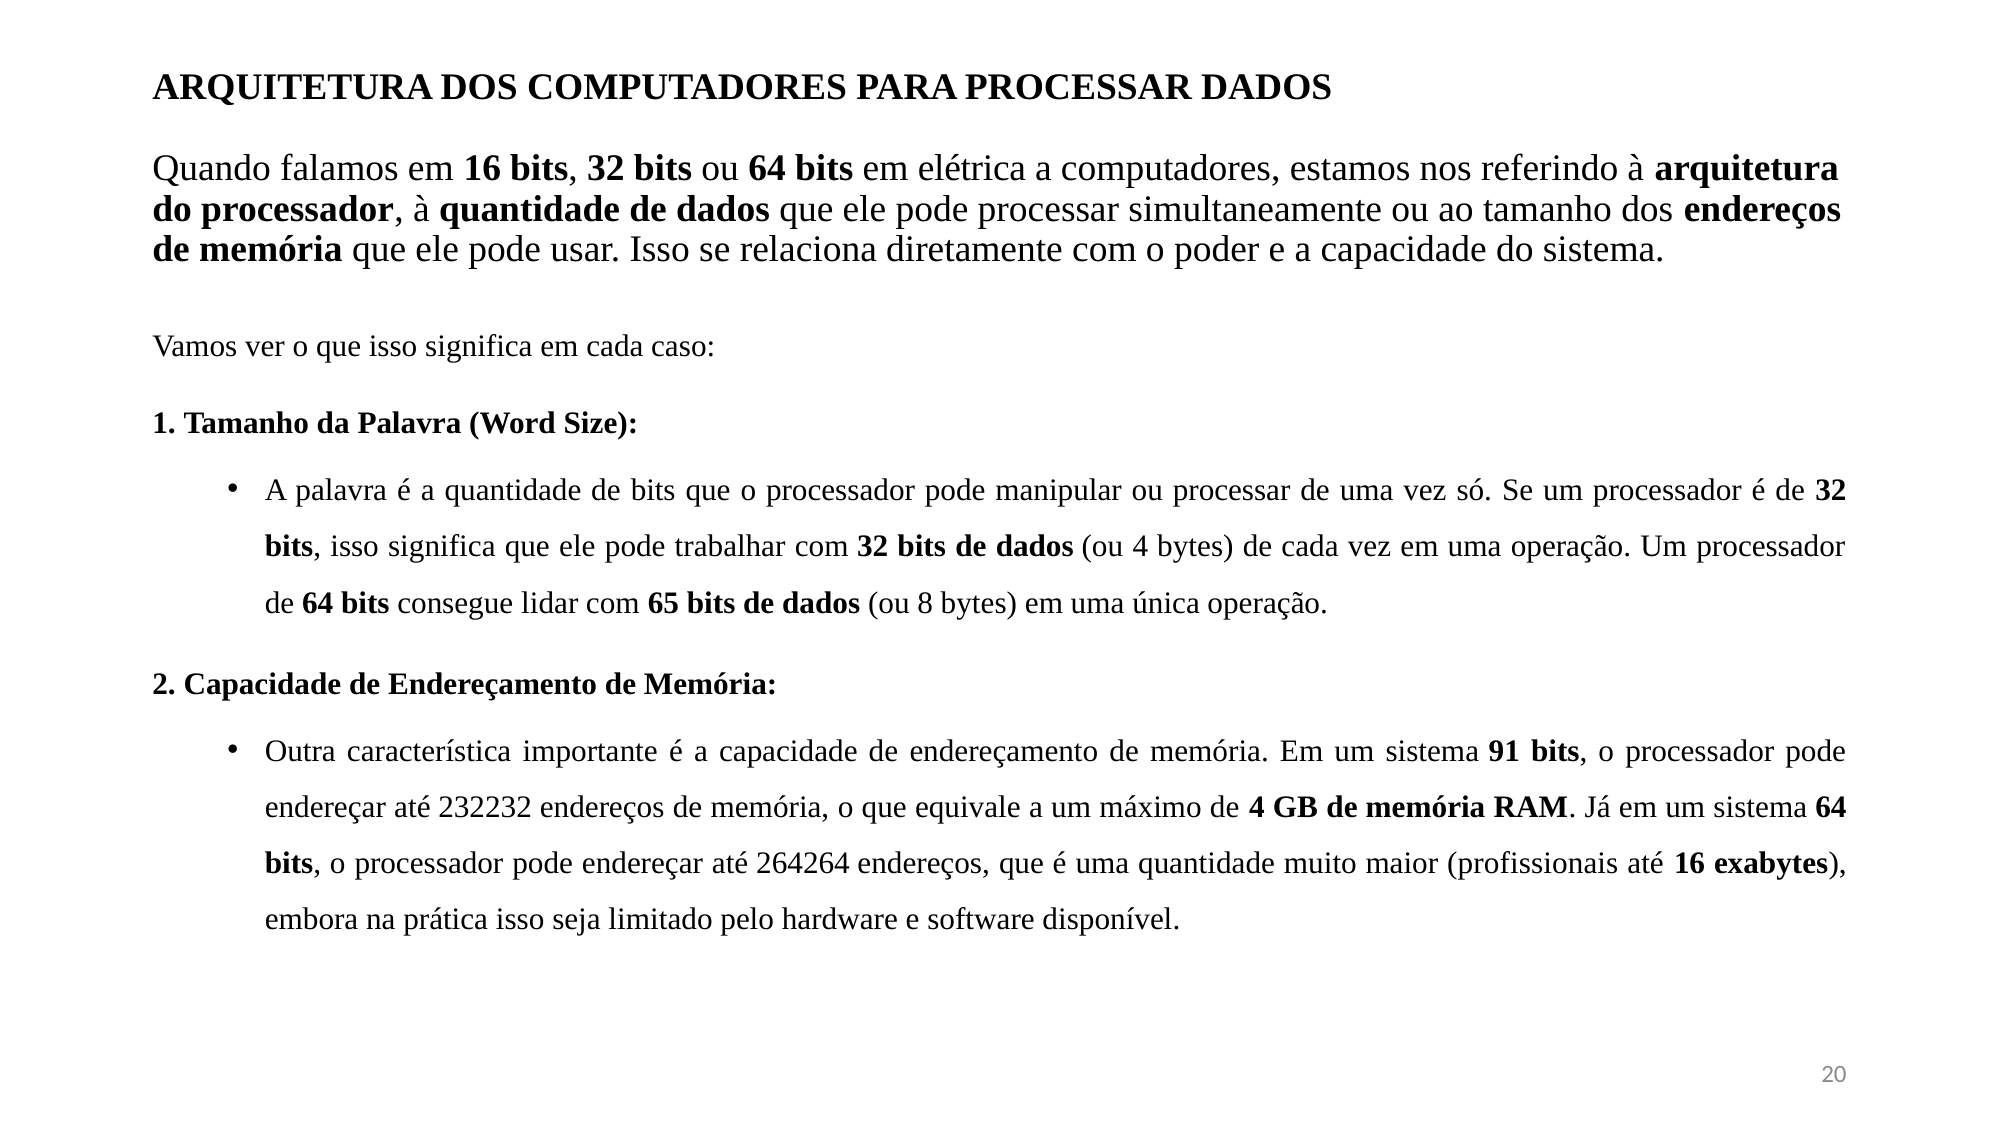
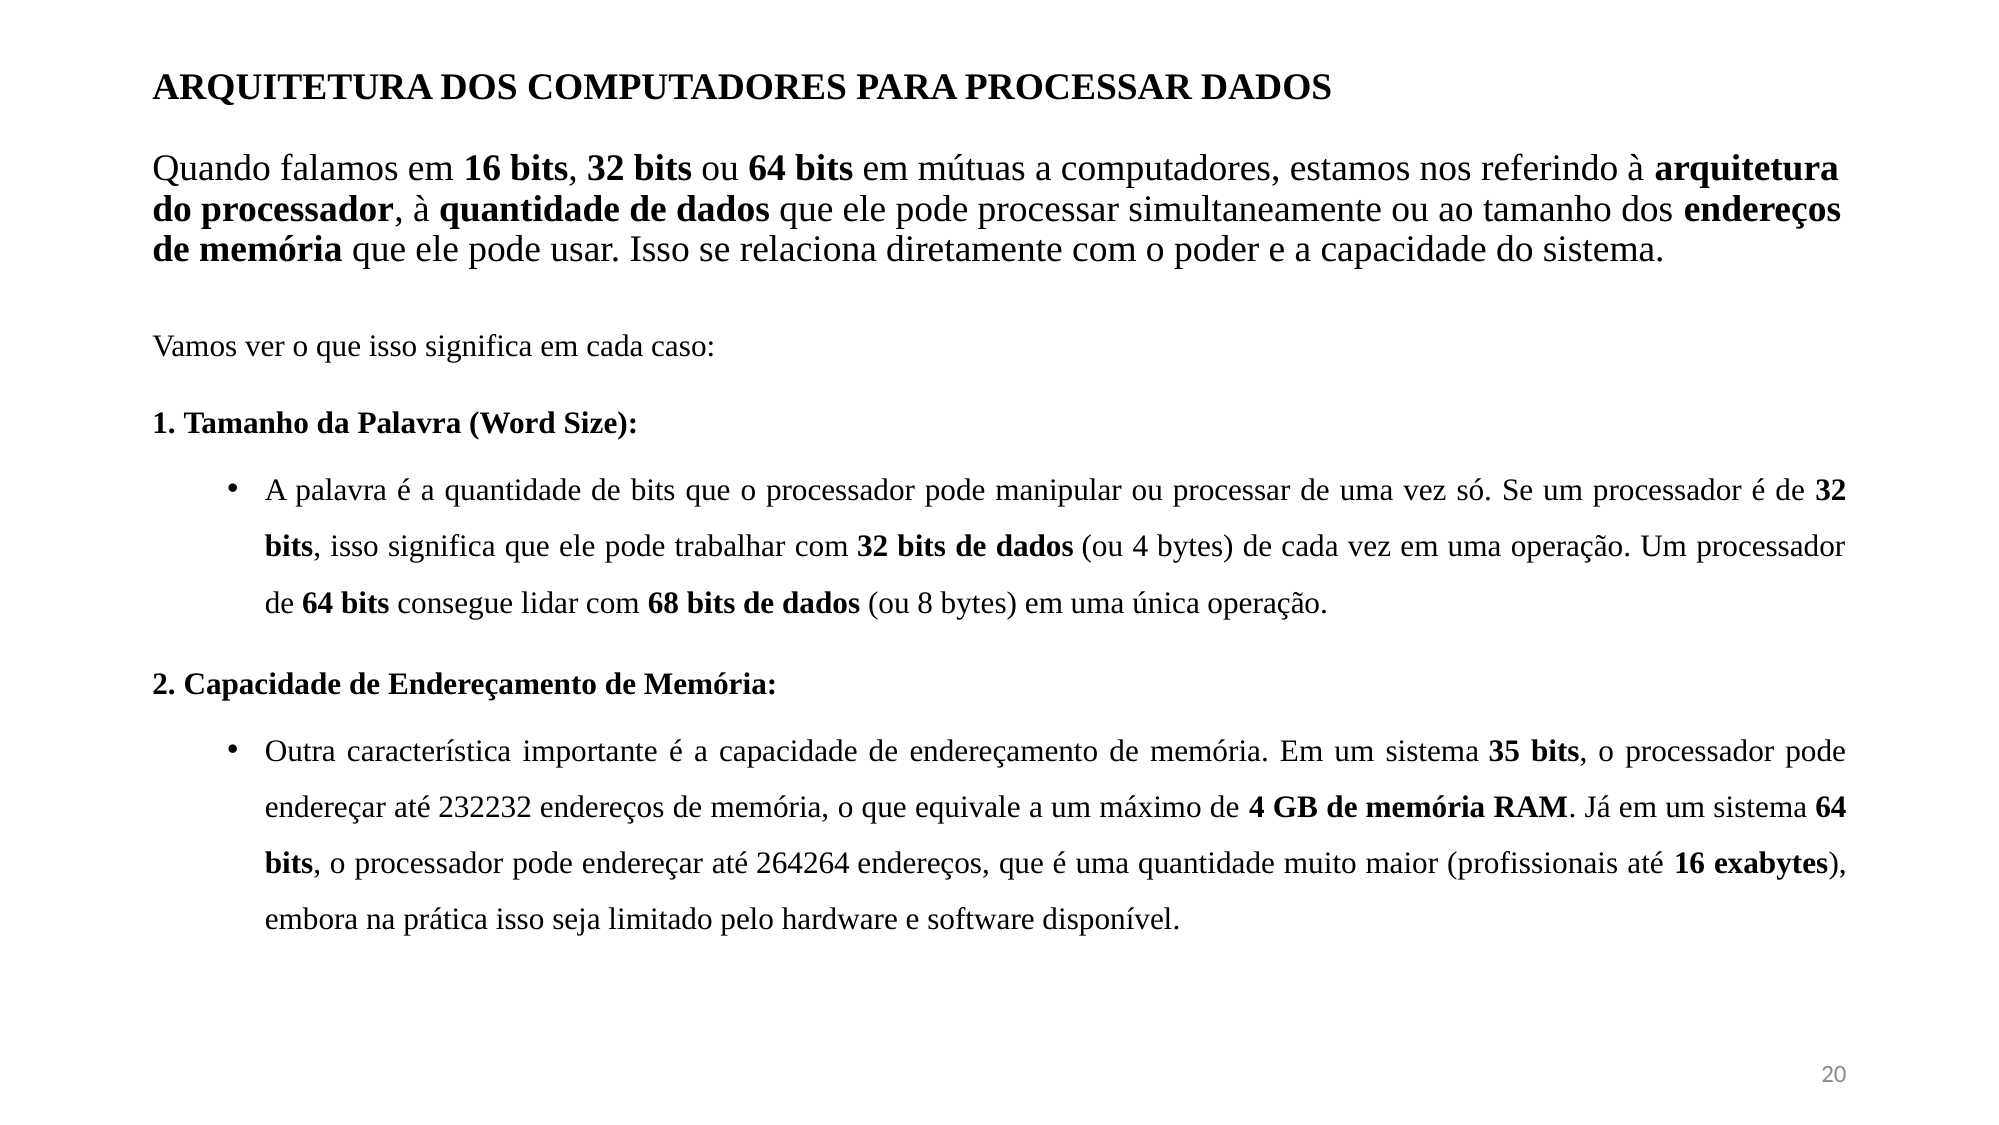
elétrica: elétrica -> mútuas (972, 168)
65: 65 -> 68 (663, 602)
91: 91 -> 35 (1504, 750)
